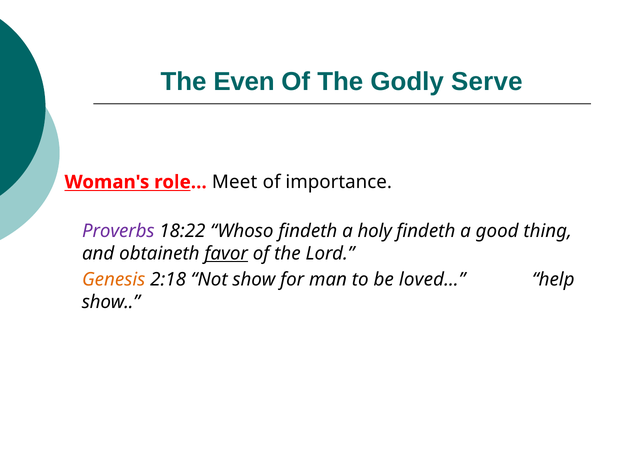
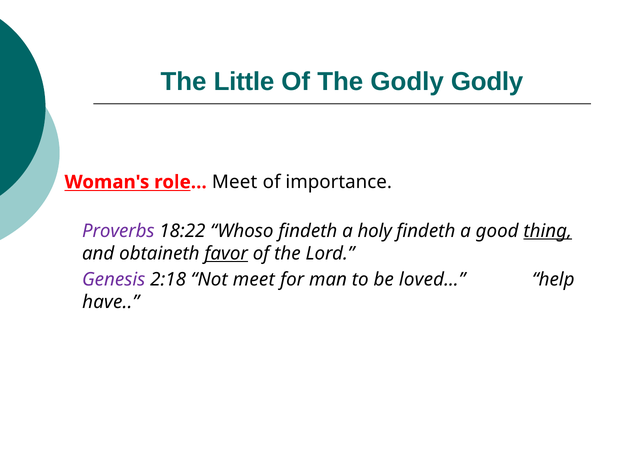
Even: Even -> Little (244, 81)
Godly Serve: Serve -> Godly (487, 81)
thing underline: none -> present (548, 231)
Genesis colour: orange -> purple (114, 279)
Not show: show -> meet (254, 279)
show: show -> have (111, 302)
